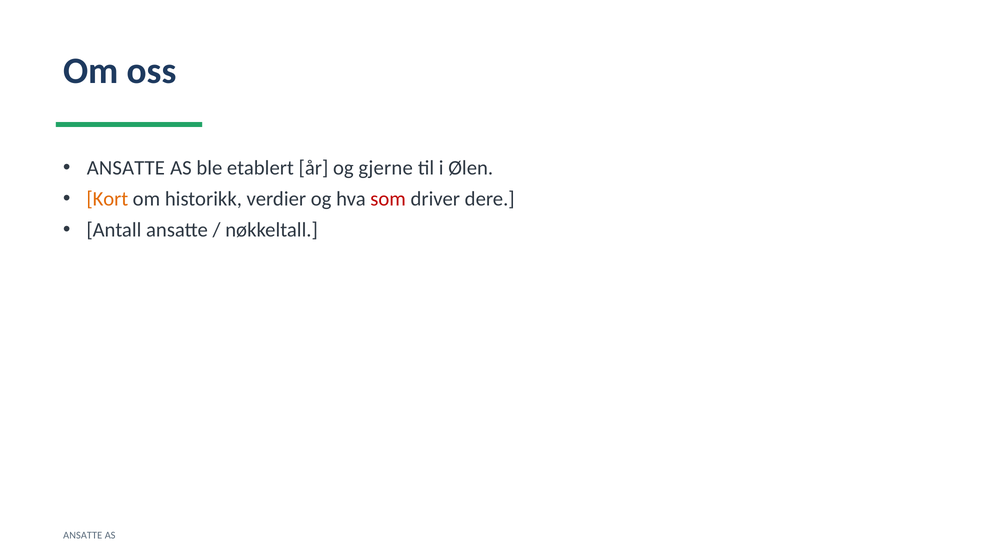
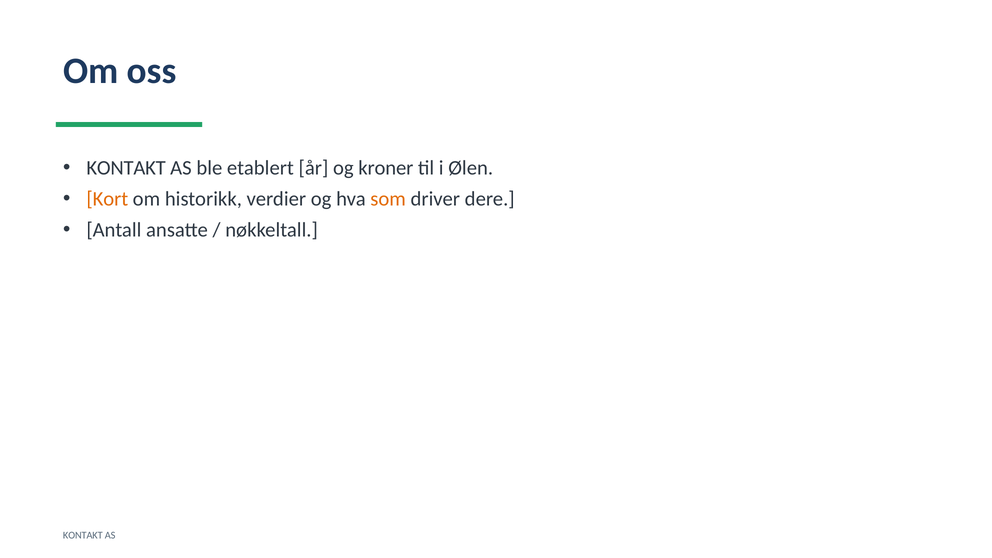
ANSATTE: ANSATTE -> KONTAKT (126, 168)
gjerne: gjerne -> kroner (386, 168)
som colour: red -> orange (388, 199)
ANSATTE: ANSATTE -> KONTAKT (83, 535)
